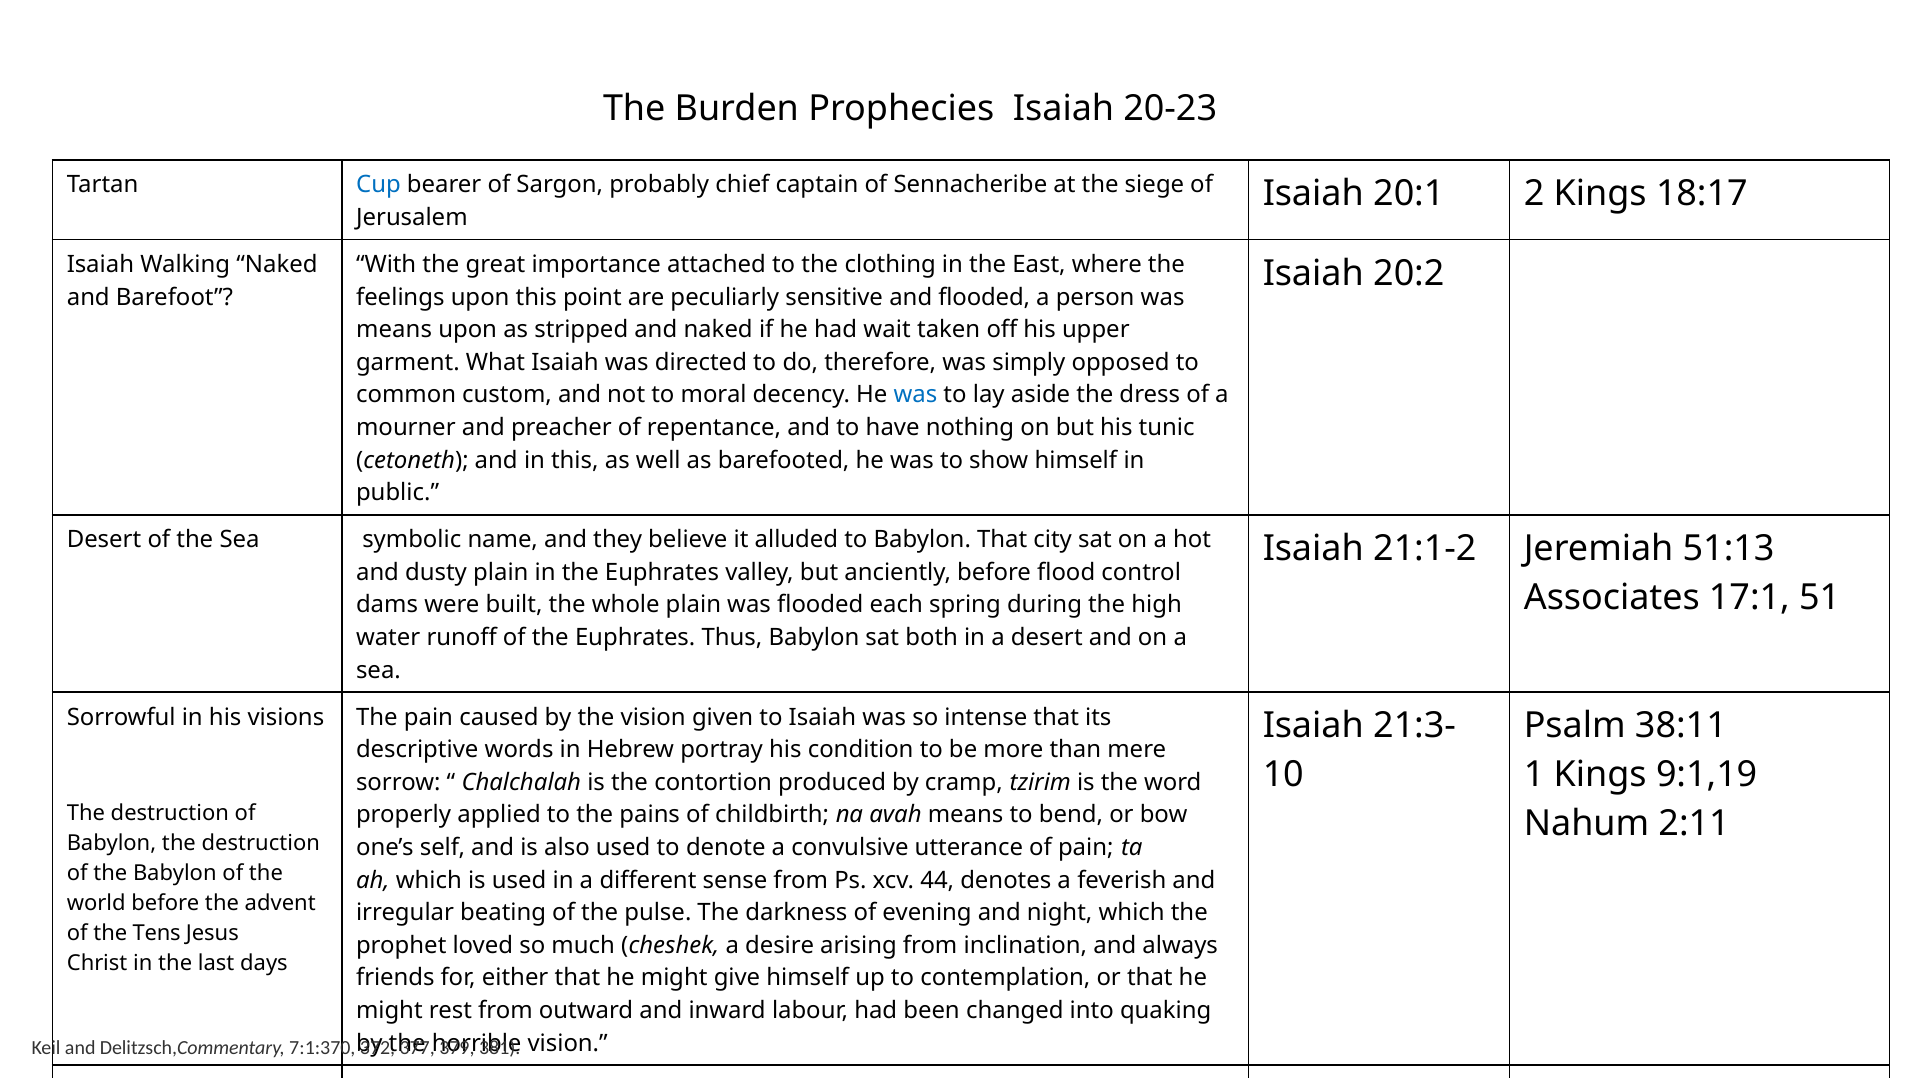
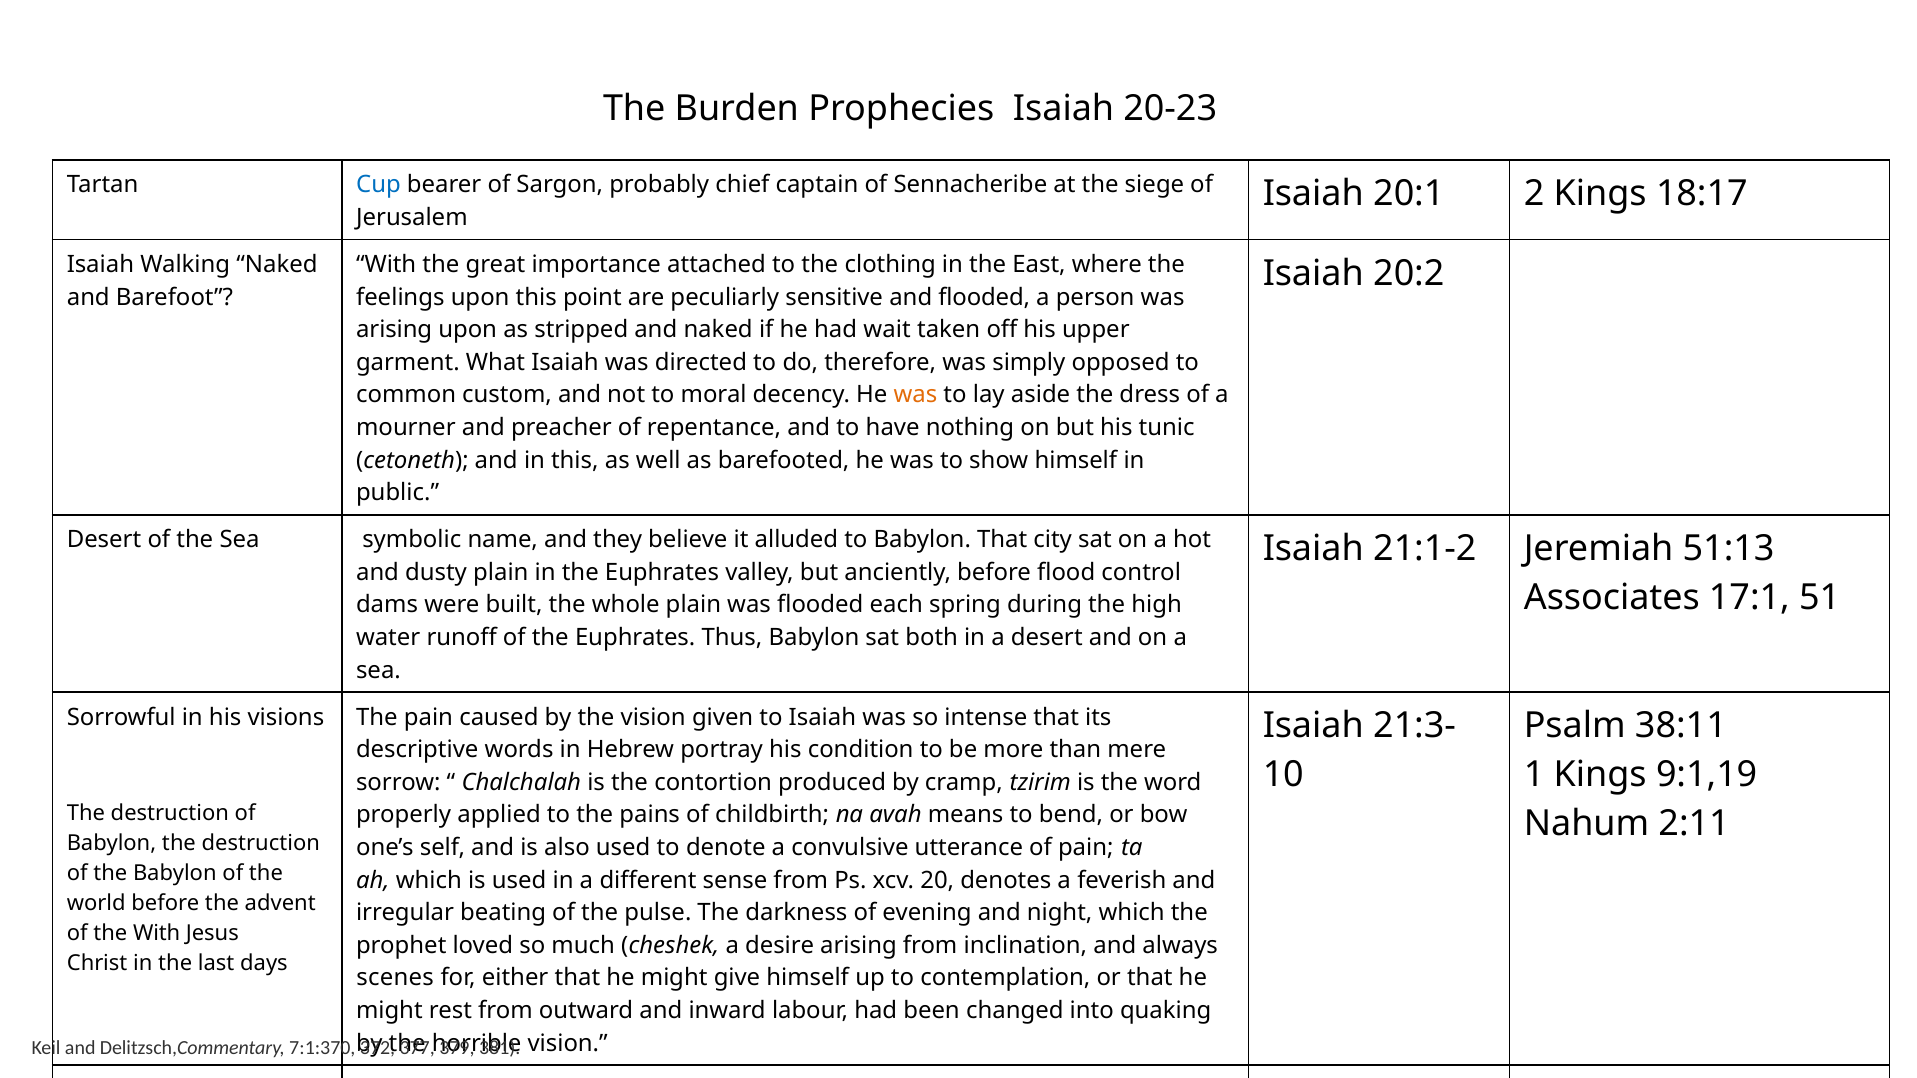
means: means -> arising (394, 330)
was colour: blue -> orange (915, 395)
44: 44 -> 20 (937, 880)
the Tens: Tens -> With (157, 933)
friends: friends -> scenes (395, 978)
